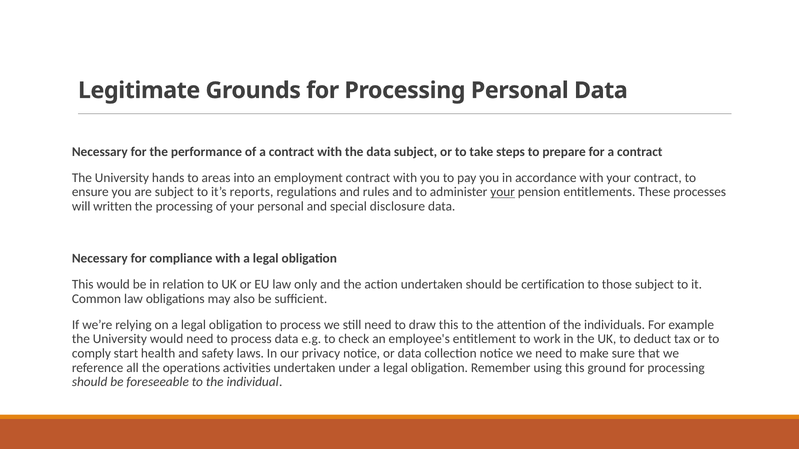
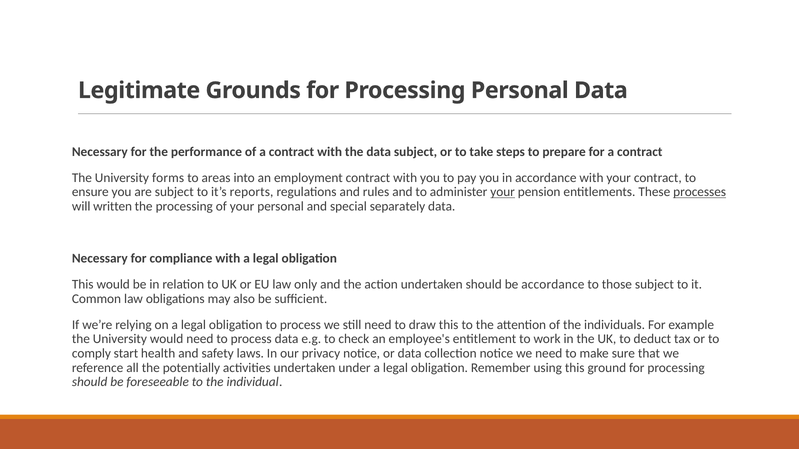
hands: hands -> forms (168, 178)
processes underline: none -> present (700, 192)
disclosure: disclosure -> separately (398, 207)
be certification: certification -> accordance (553, 285)
operations: operations -> potentially (191, 368)
